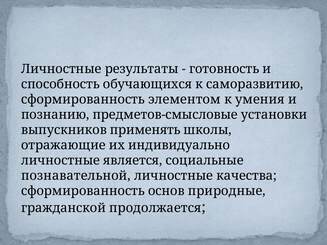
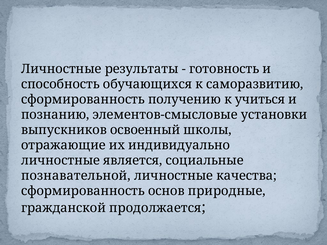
элементом: элементом -> получению (185, 99)
умения: умения -> учиться (260, 99)
предметов-смысловые: предметов-смысловые -> элементов-смысловые (165, 115)
применять: применять -> освоенный (145, 130)
